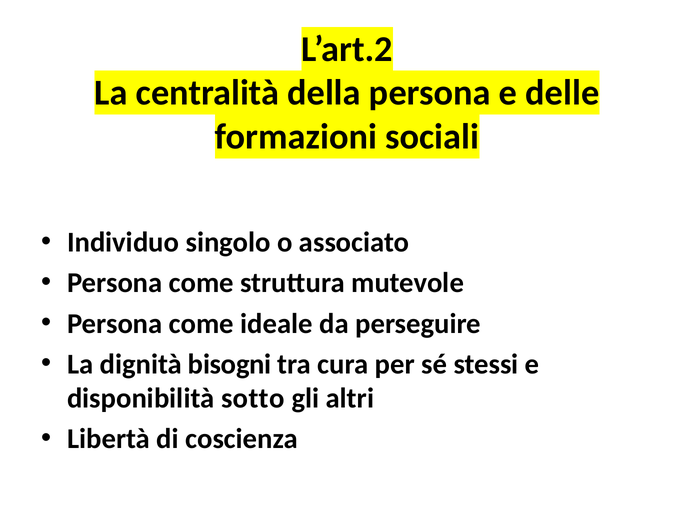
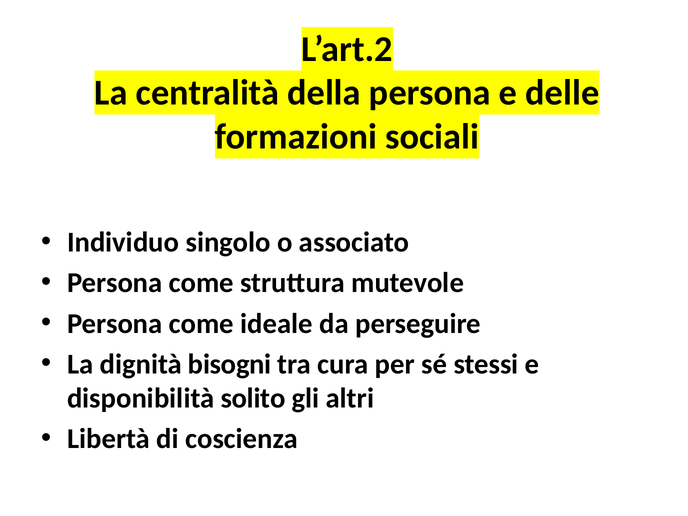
sotto: sotto -> solito (253, 398)
